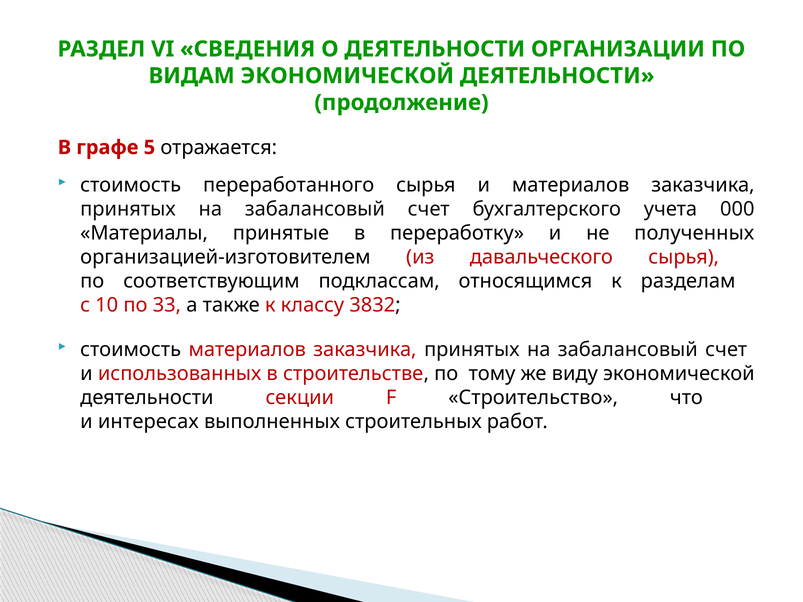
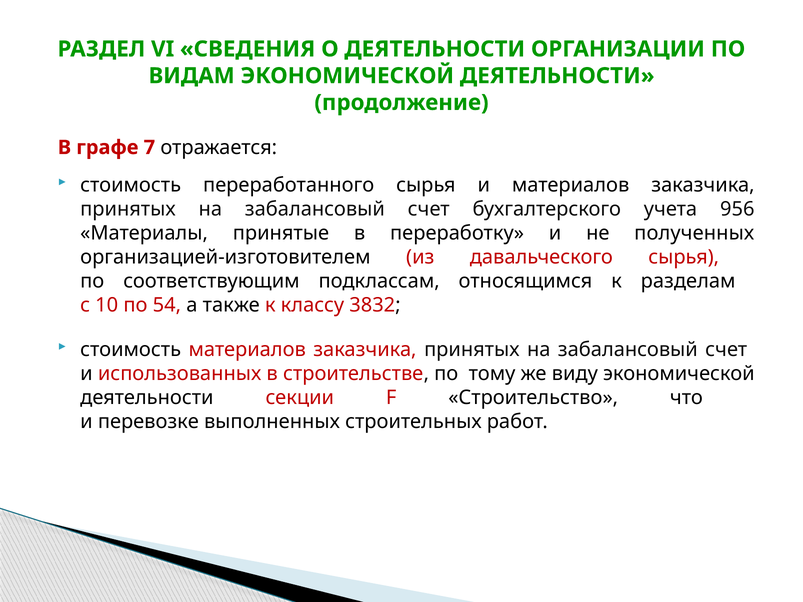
5: 5 -> 7 (149, 148)
000: 000 -> 956 (737, 209)
33: 33 -> 54 (167, 305)
интересах: интересах -> перевозке (148, 422)
